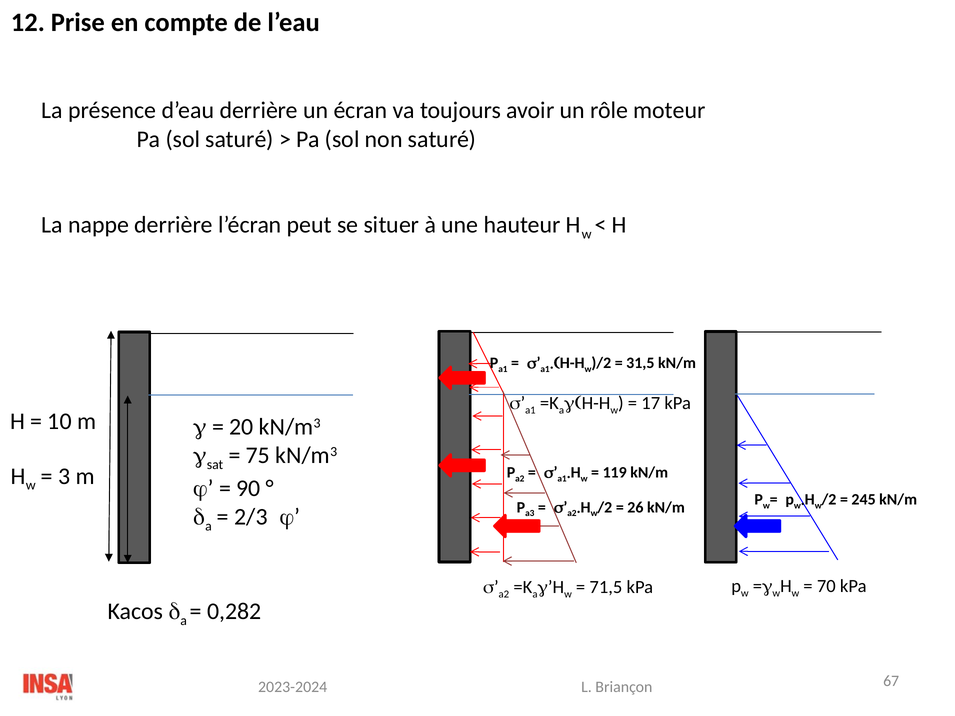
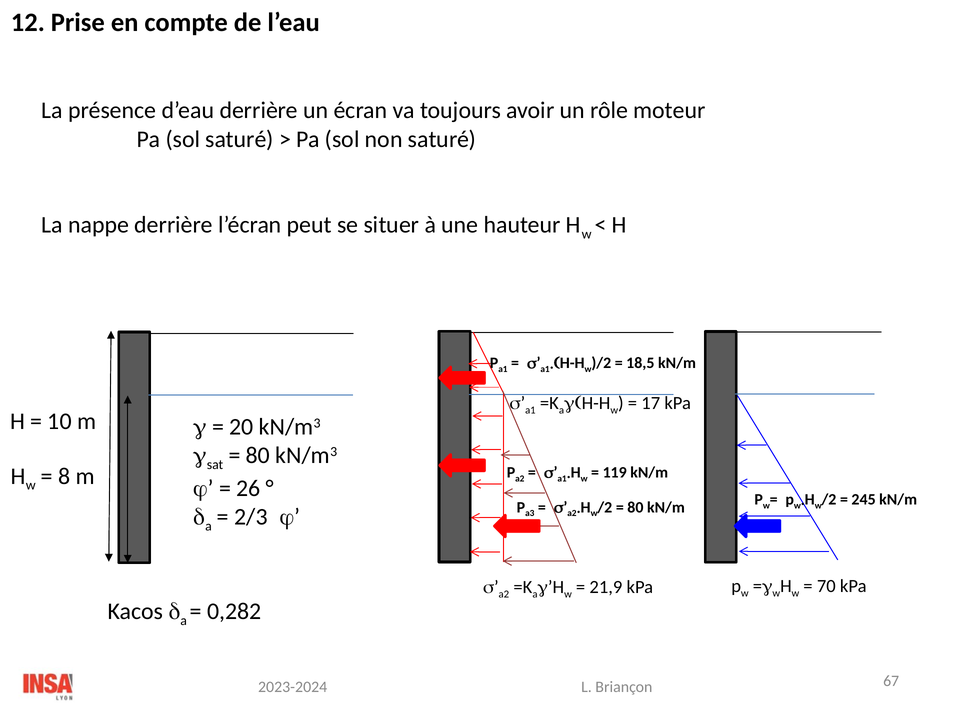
31,5: 31,5 -> 18,5 (640, 363)
75: 75 -> 80 (258, 456)
3: 3 -> 8 (64, 476)
90: 90 -> 26 (248, 488)
26: 26 -> 80 (635, 507)
71,5: 71,5 -> 21,9 (606, 587)
